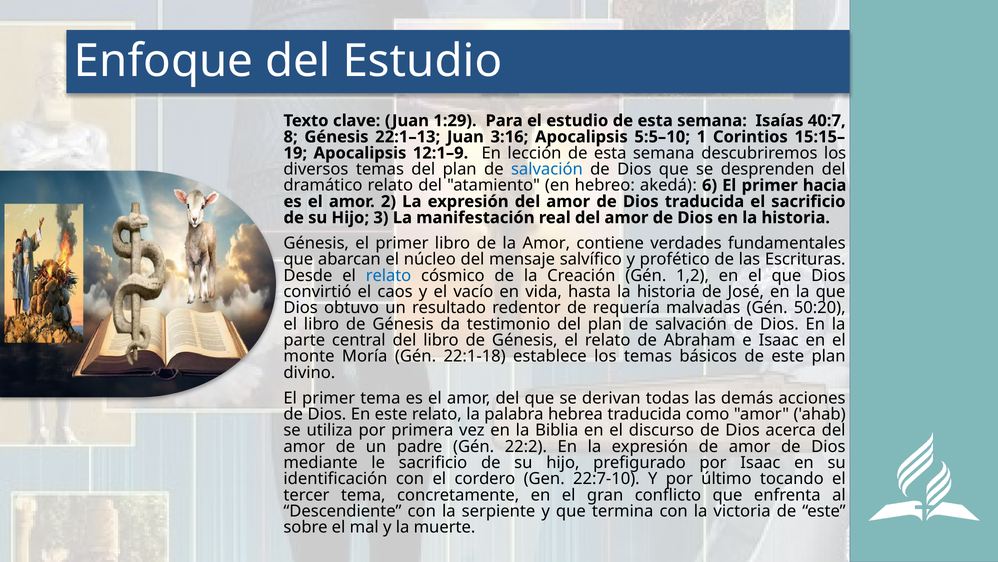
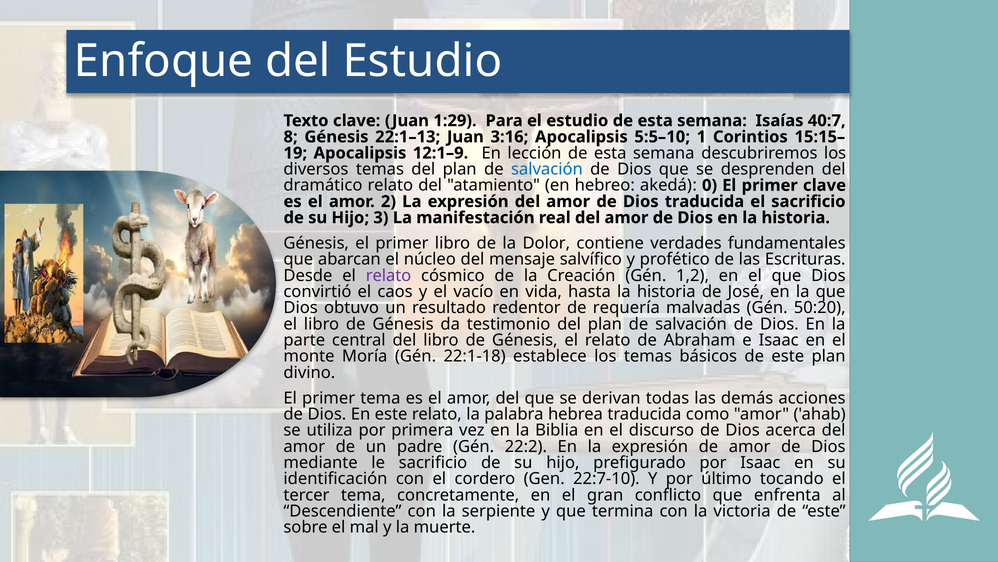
6: 6 -> 0 (710, 185)
primer hacia: hacia -> clave (825, 185)
la Amor: Amor -> Dolor (546, 243)
relato colour: blue -> purple (389, 275)
